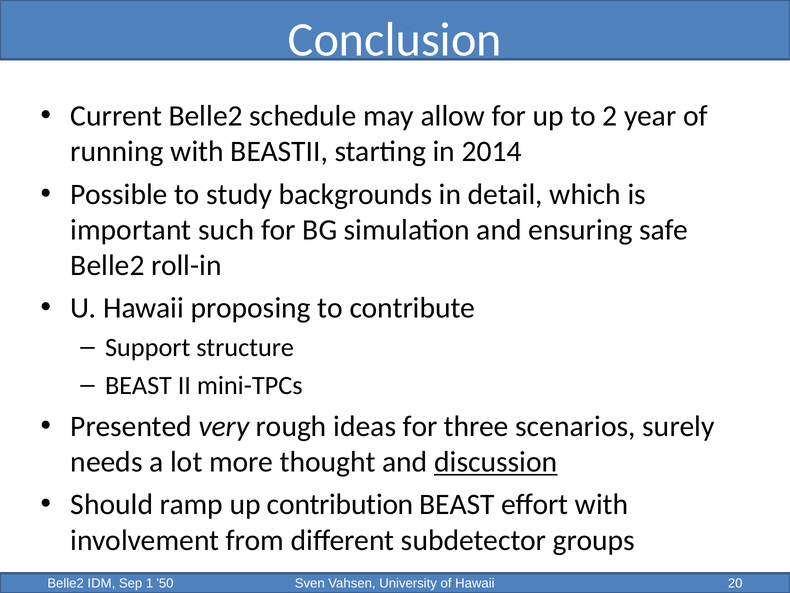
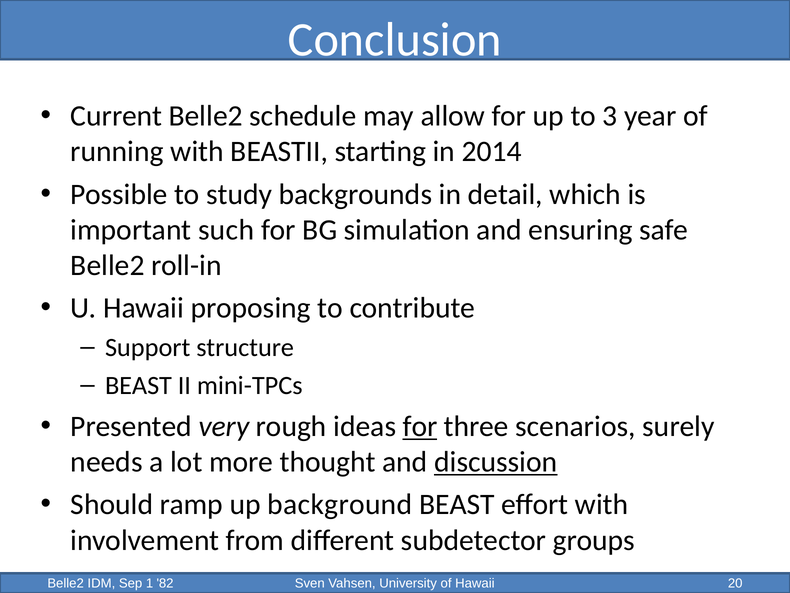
2: 2 -> 3 (610, 116)
for underline: none -> present (420, 426)
contribution: contribution -> background (340, 504)
50: 50 -> 82 (165, 583)
